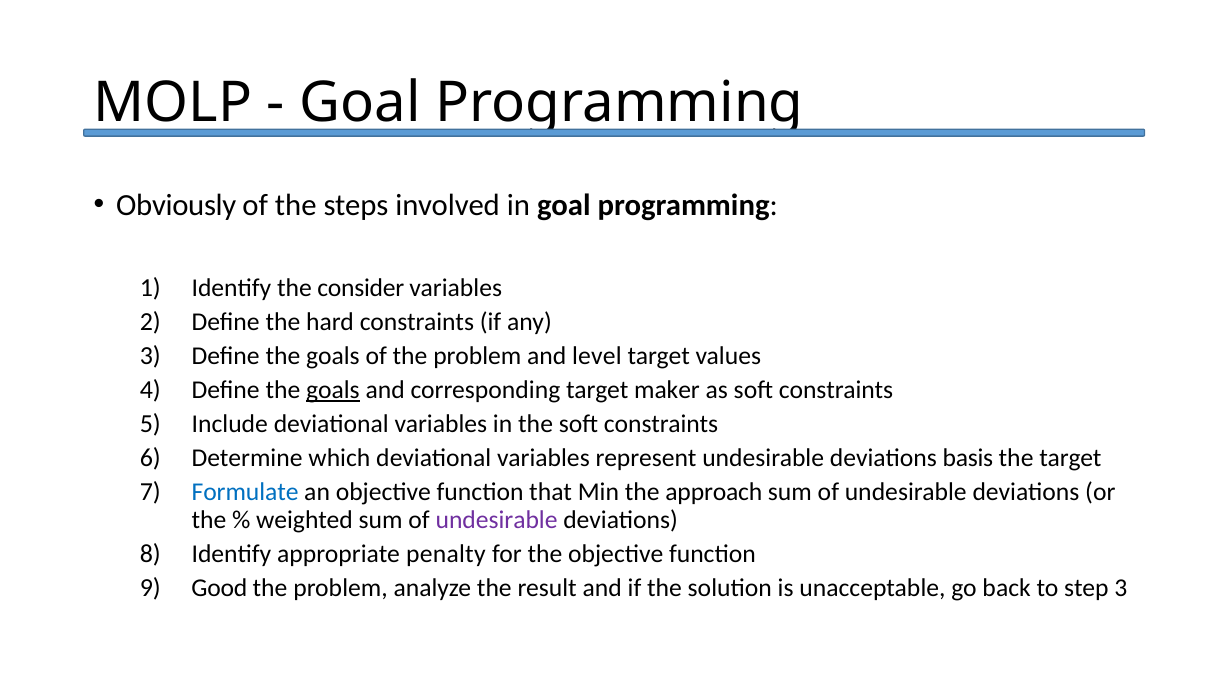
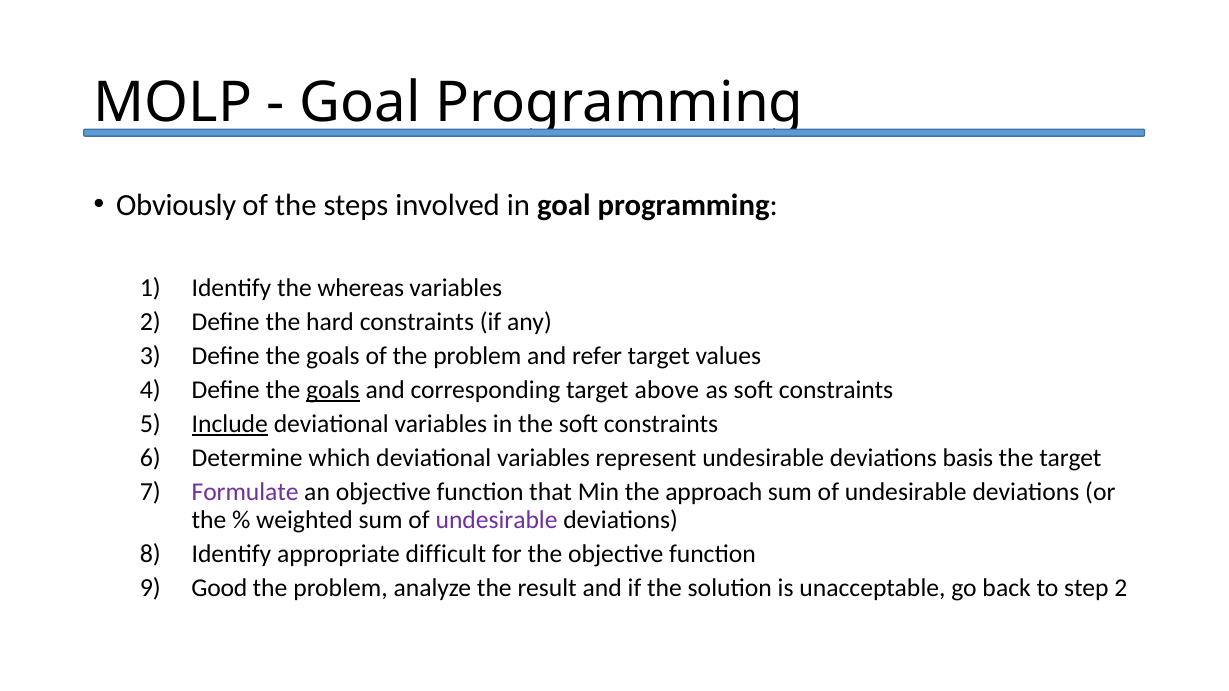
consider: consider -> whereas (361, 288)
level: level -> refer (597, 356)
maker: maker -> above (667, 390)
Include underline: none -> present (230, 424)
Formulate colour: blue -> purple (245, 492)
penalty: penalty -> difficult (446, 554)
step 3: 3 -> 2 (1121, 588)
